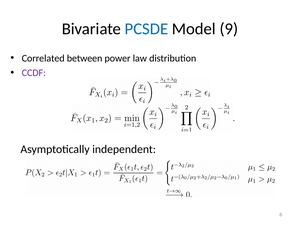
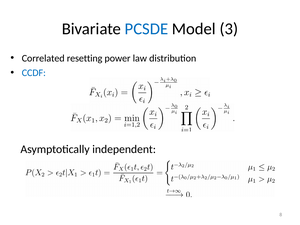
9: 9 -> 3 (229, 29)
between: between -> resetting (85, 58)
CCDF colour: purple -> blue (34, 73)
